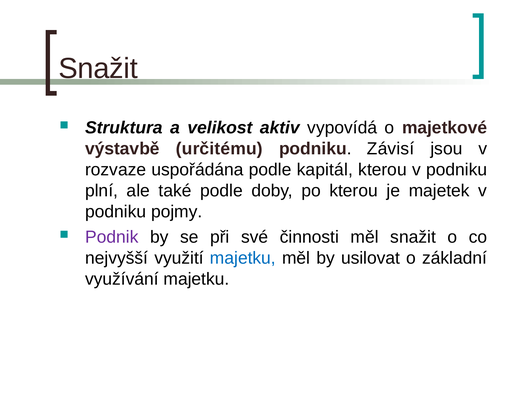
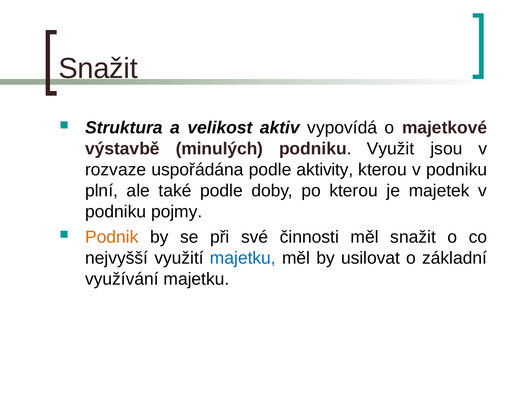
určitému: určitému -> minulých (219, 149)
Závisí: Závisí -> Využit (391, 149)
kapitál: kapitál -> aktivity (325, 169)
Podnik colour: purple -> orange (112, 237)
